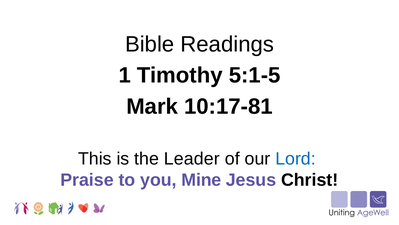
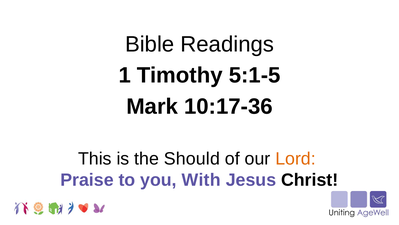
10:17-81: 10:17-81 -> 10:17-36 (228, 106)
Leader: Leader -> Should (192, 158)
Lord colour: blue -> orange (295, 158)
Mine: Mine -> With (201, 180)
